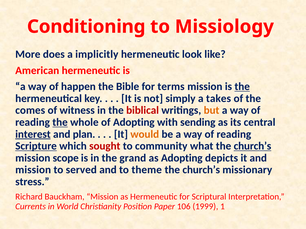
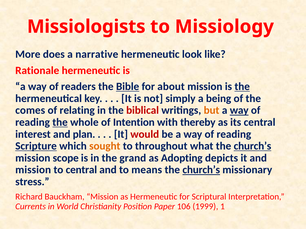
Conditioning: Conditioning -> Missiologists (86, 27)
implicitly: implicitly -> narrative (97, 54)
American: American -> Rationale (37, 71)
happen: happen -> readers (78, 87)
Bible underline: none -> present (128, 87)
terms: terms -> about (171, 87)
takes: takes -> being (219, 99)
witness: witness -> relating (77, 111)
way underline: none -> present (239, 111)
of Adopting: Adopting -> Intention (134, 122)
sending: sending -> thereby (198, 122)
interest underline: present -> none (33, 134)
would colour: orange -> red (145, 134)
sought colour: red -> orange (105, 146)
community: community -> throughout (161, 146)
to served: served -> central (81, 170)
theme: theme -> means (147, 170)
church’s underline: none -> present (201, 170)
